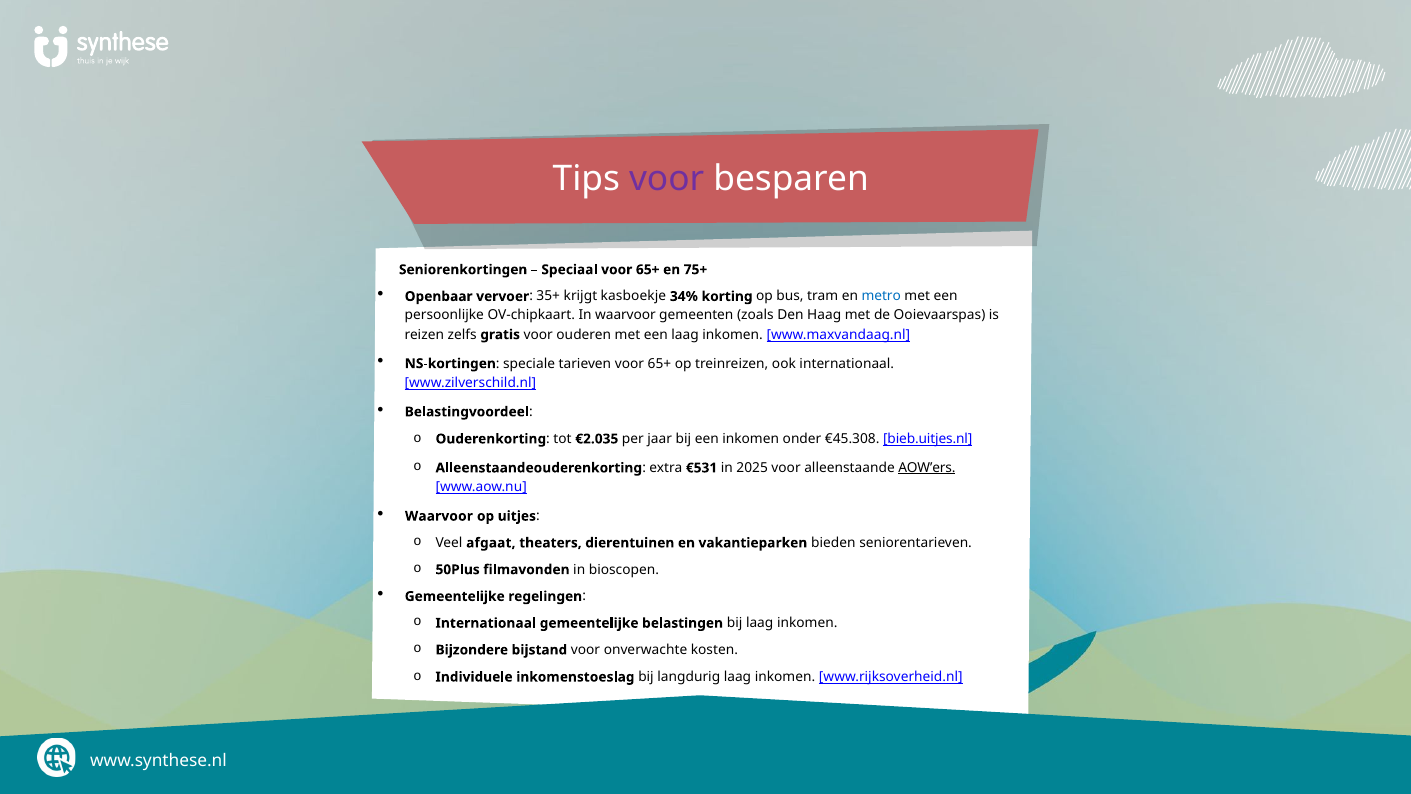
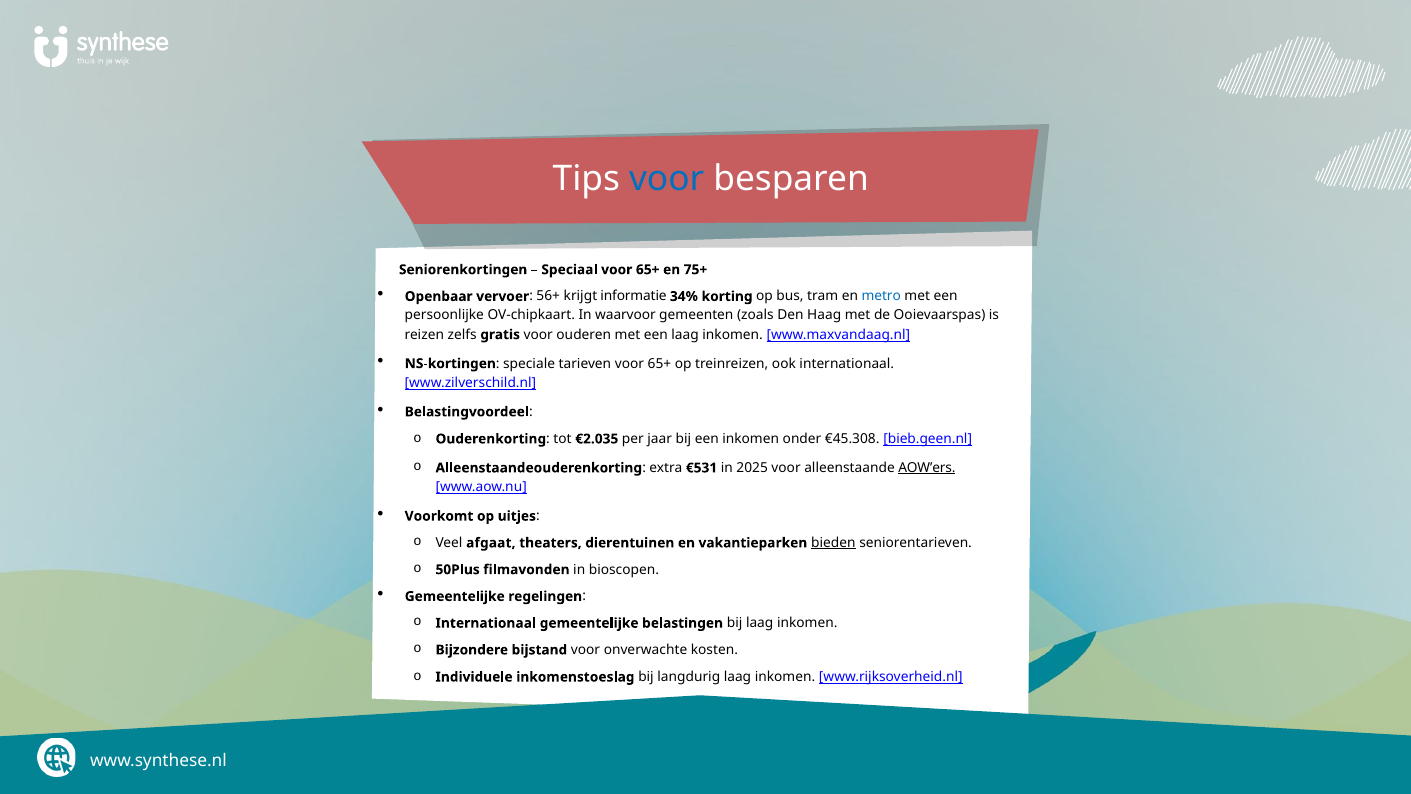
voor colour: purple -> blue (667, 179)
35+: 35+ -> 56+ (548, 296)
kasboekje: kasboekje -> informatie (634, 296)
bieb.uitjes.nl: bieb.uitjes.nl -> bieb.geen.nl (928, 439)
Waarvoor: Waarvoor -> Voorkomt (439, 516)
bieden underline: none -> present (833, 543)
